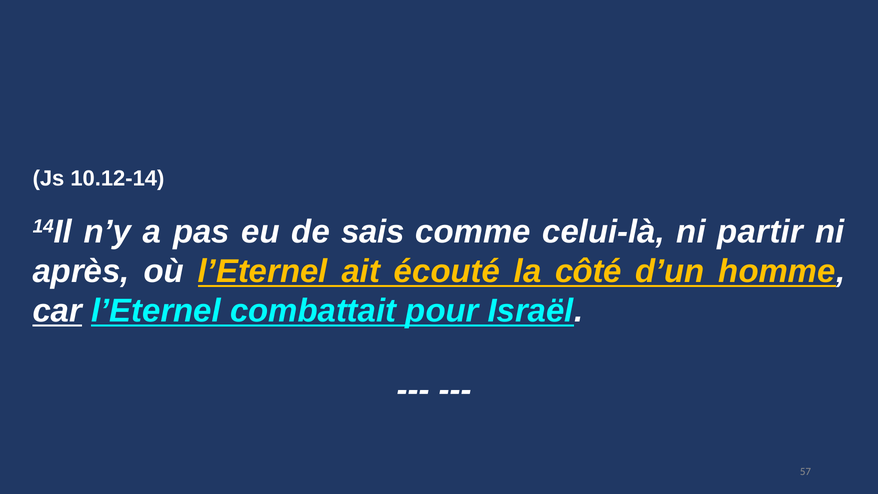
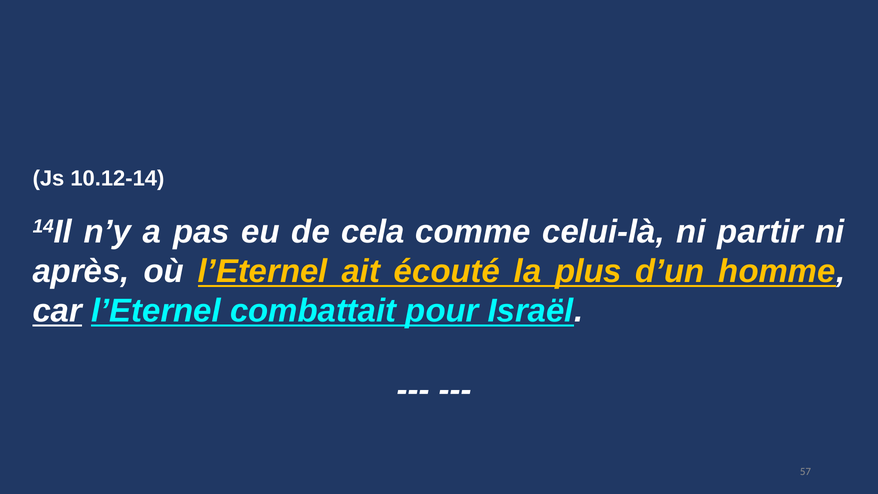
sais: sais -> cela (373, 232)
côté: côté -> plus (588, 271)
